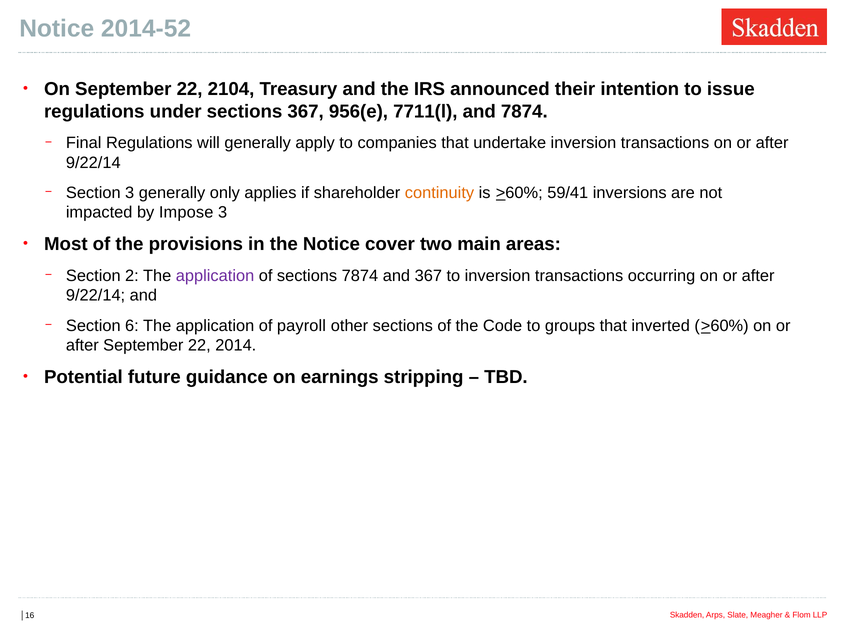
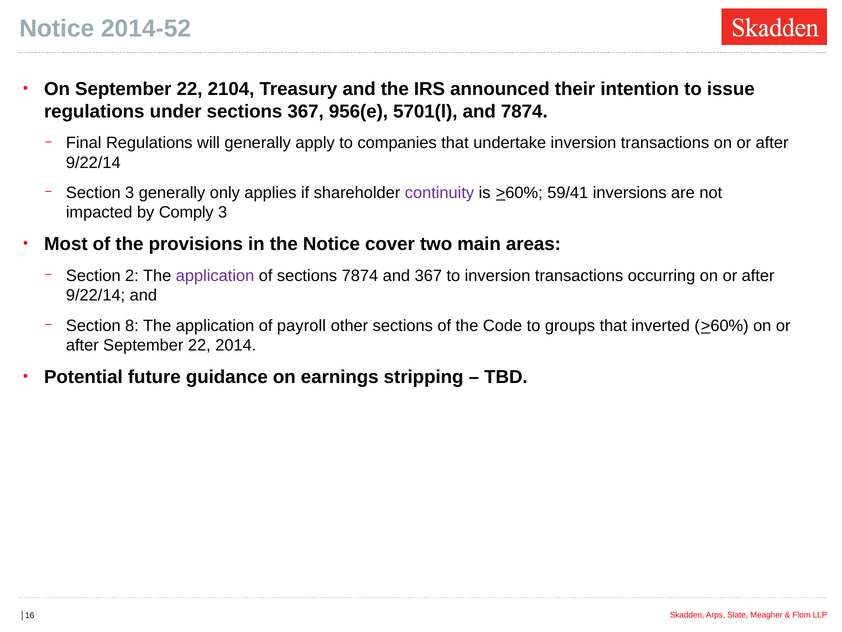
7711(l: 7711(l -> 5701(l (425, 111)
continuity colour: orange -> purple (439, 193)
Impose: Impose -> Comply (186, 212)
6: 6 -> 8 (132, 325)
